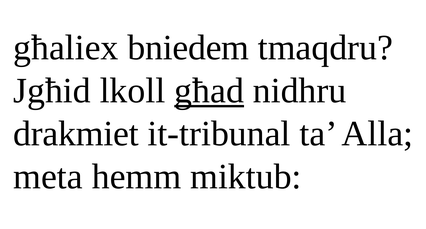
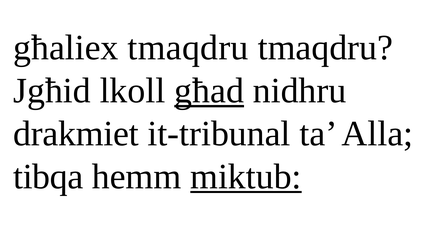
għaliex bniedem: bniedem -> tmaqdru (188, 48)
meta: meta -> tibqa (48, 177)
miktub underline: none -> present (246, 177)
